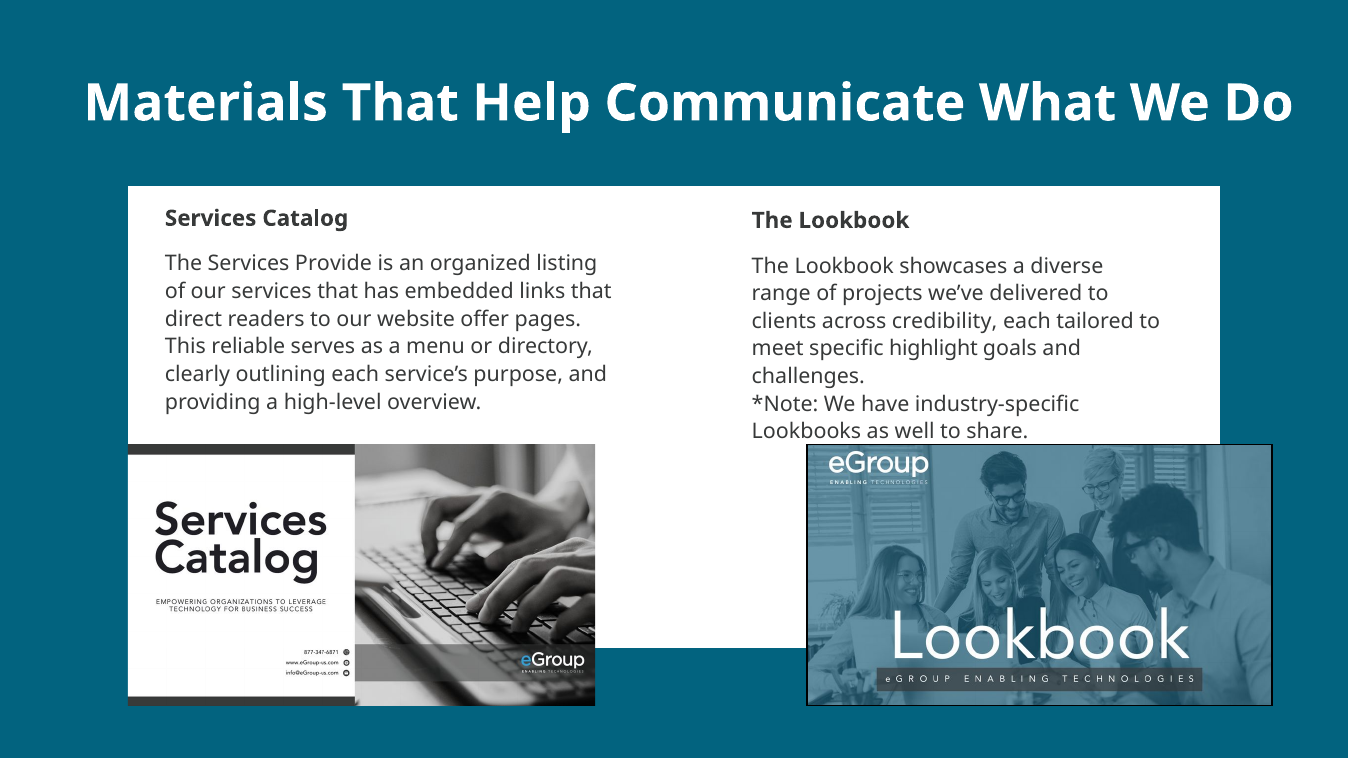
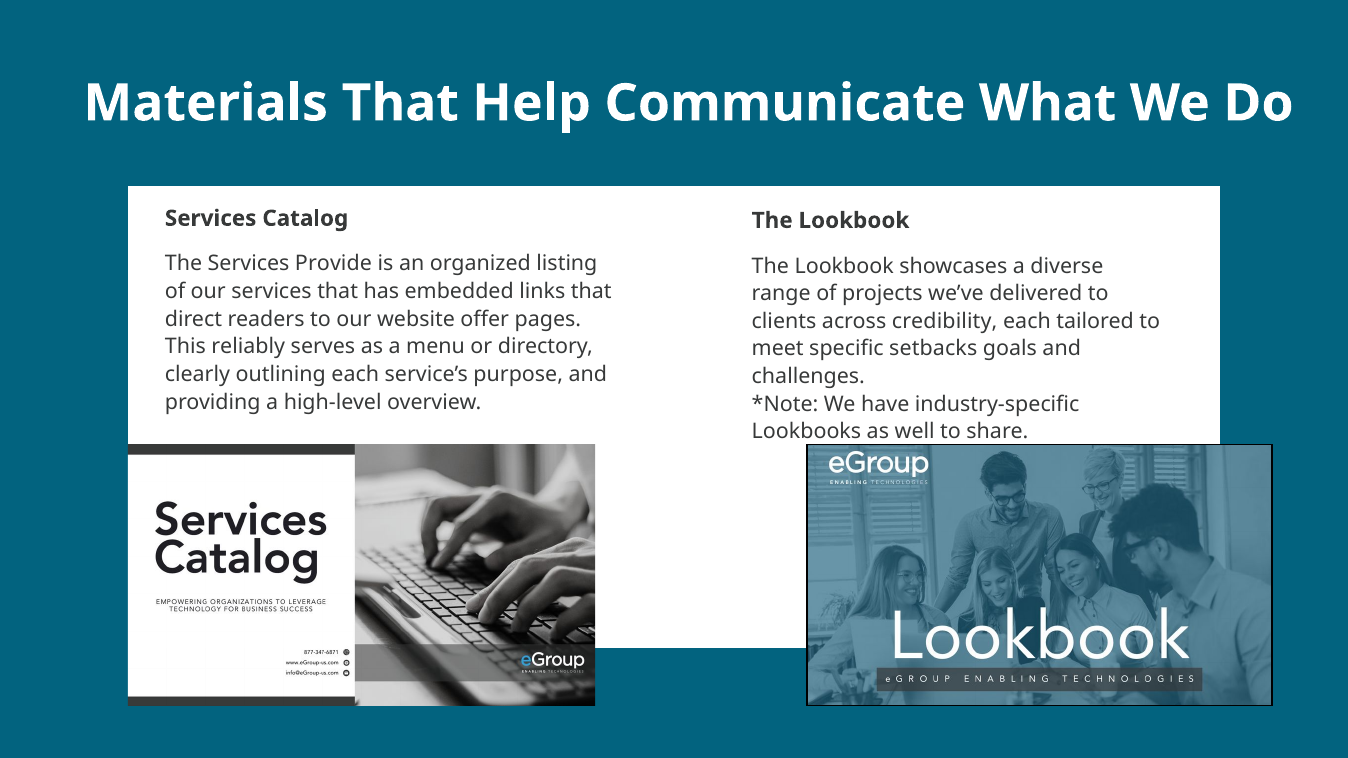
reliable: reliable -> reliably (248, 347)
highlight: highlight -> setbacks (933, 349)
